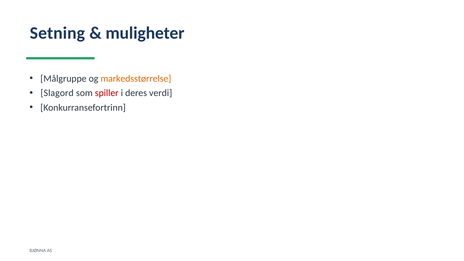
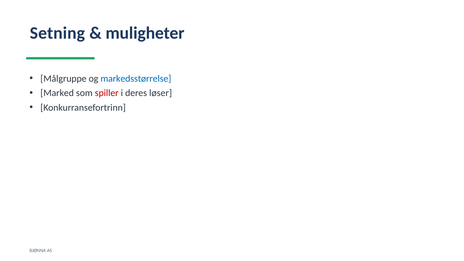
markedsstørrelse colour: orange -> blue (136, 79)
Slagord: Slagord -> Marked (57, 93)
verdi: verdi -> løser (161, 93)
